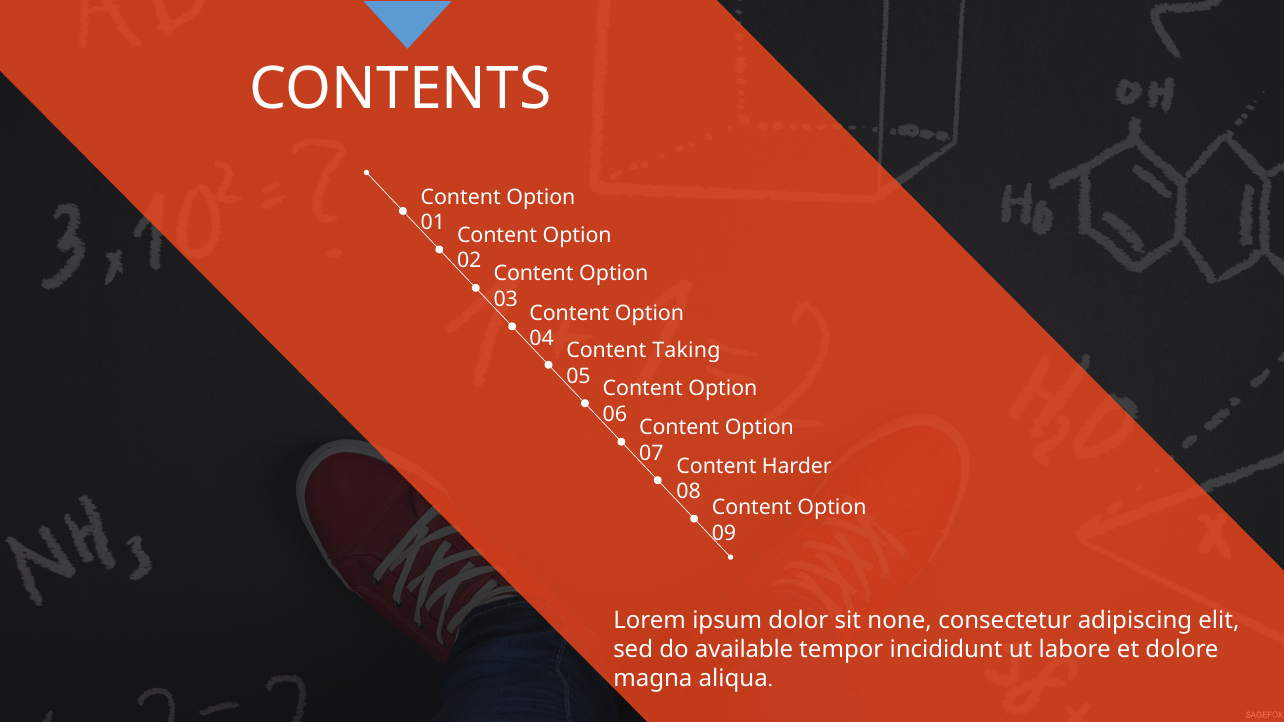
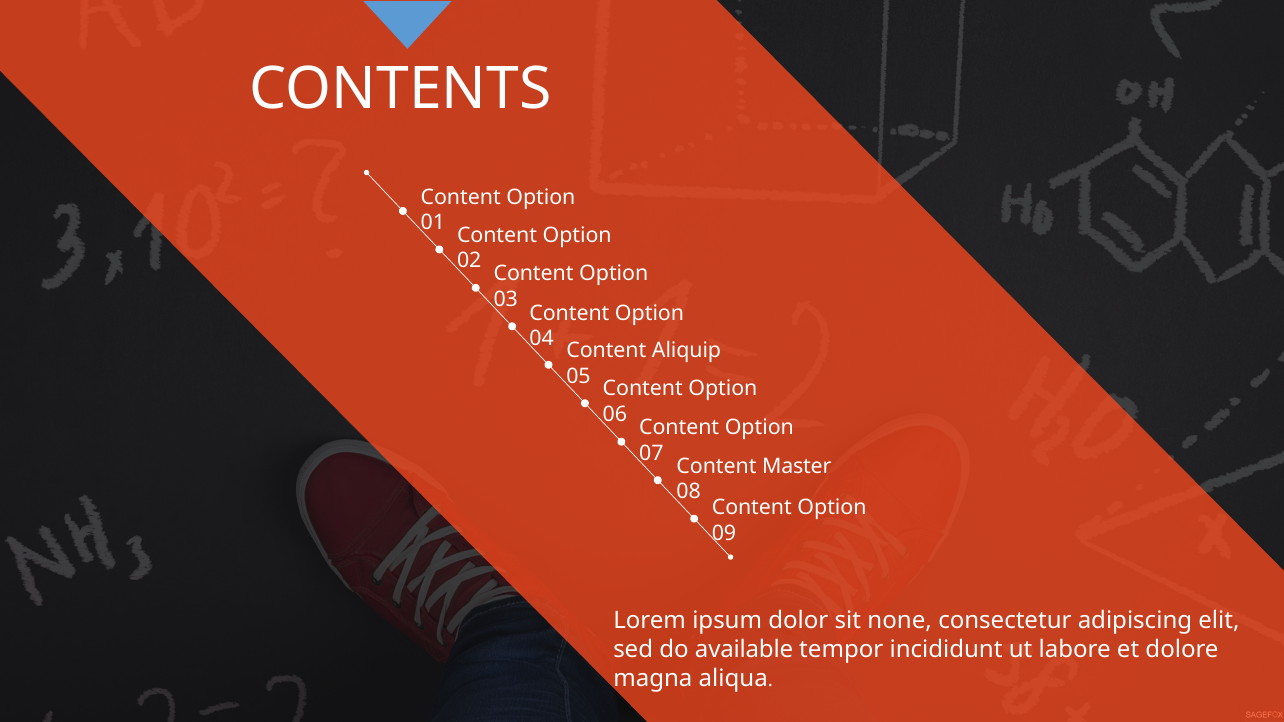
Taking: Taking -> Aliquip (687, 351)
Harder: Harder -> Master (797, 466)
